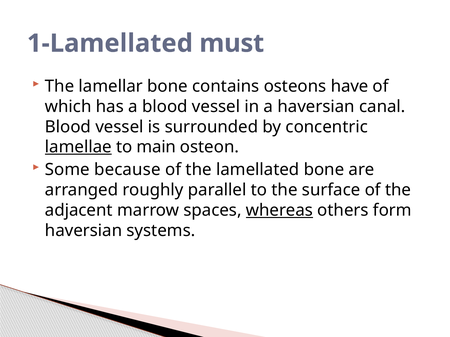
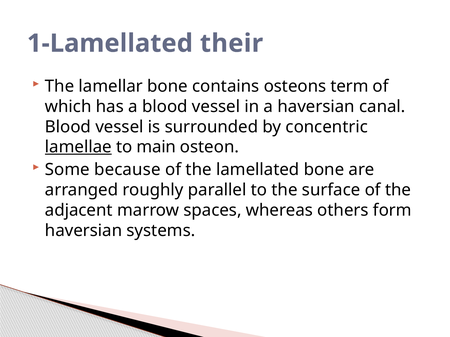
must: must -> their (232, 43)
have: have -> term (350, 86)
whereas underline: present -> none (279, 211)
